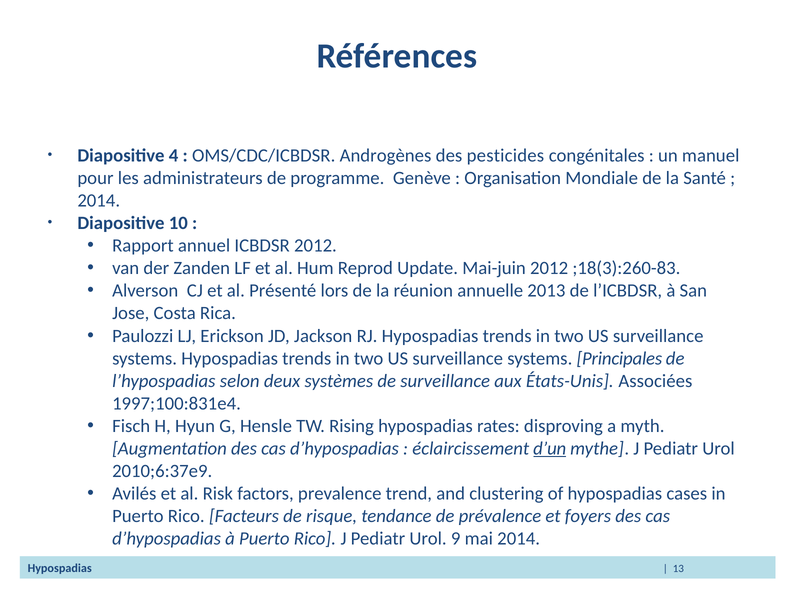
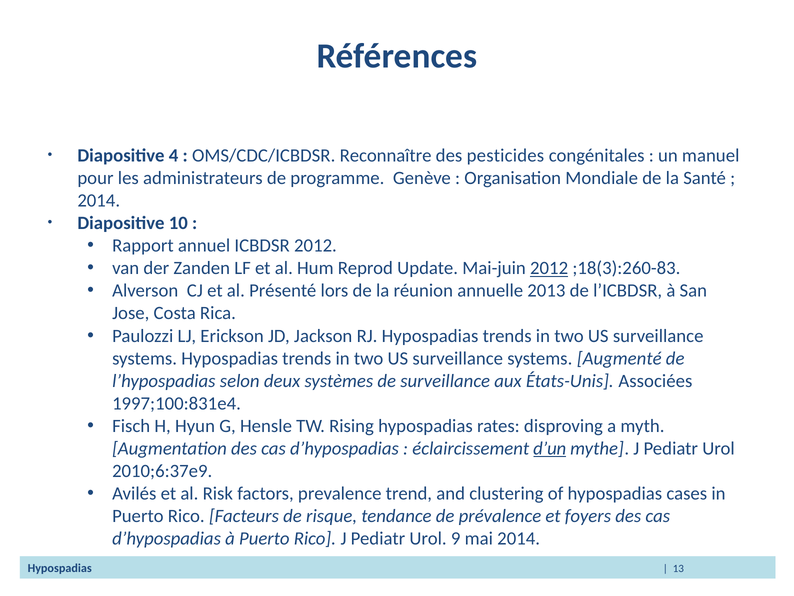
Androgènes: Androgènes -> Reconnaître (386, 155)
2012 underline: none -> present (549, 268)
Principales: Principales -> Augmenté (619, 358)
